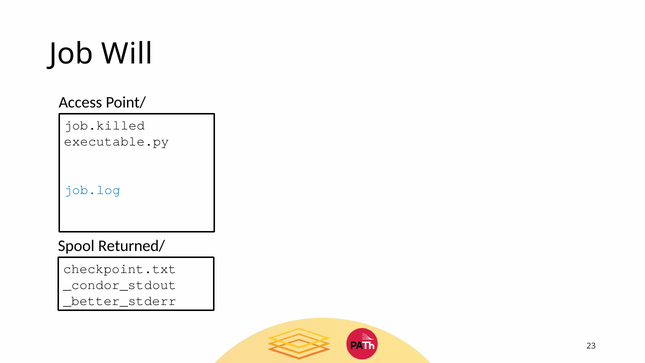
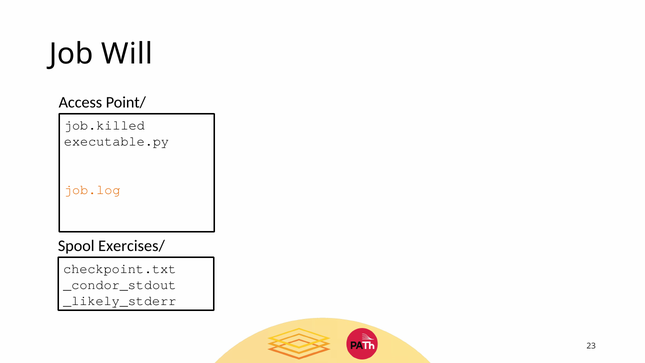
job.log colour: blue -> orange (92, 190)
Returned/: Returned/ -> Exercises/ (132, 246)
_better_stderr: _better_stderr -> _likely_stderr (120, 301)
